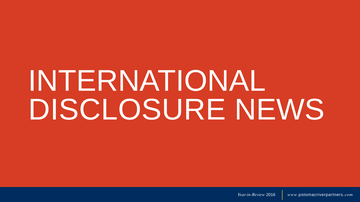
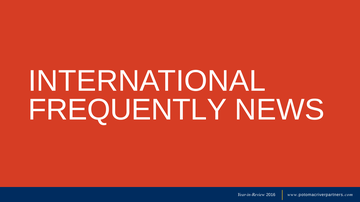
DISCLOSURE: DISCLOSURE -> FREQUENTLY (127, 110)
